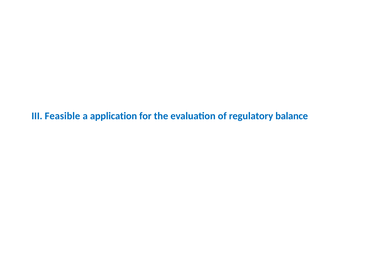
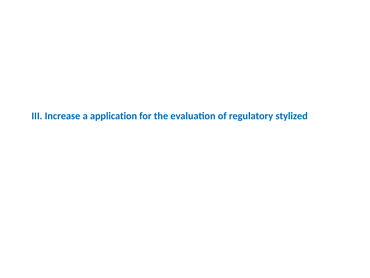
Feasible: Feasible -> Increase (62, 116)
balance: balance -> stylized (292, 116)
